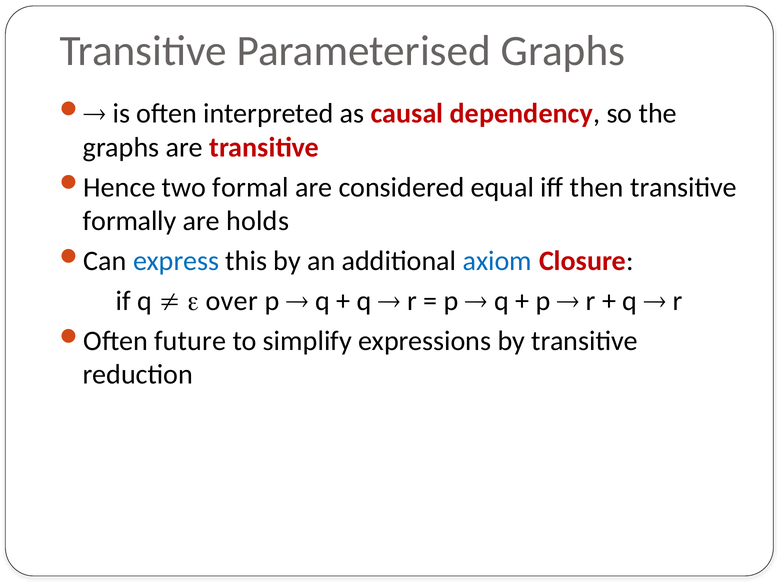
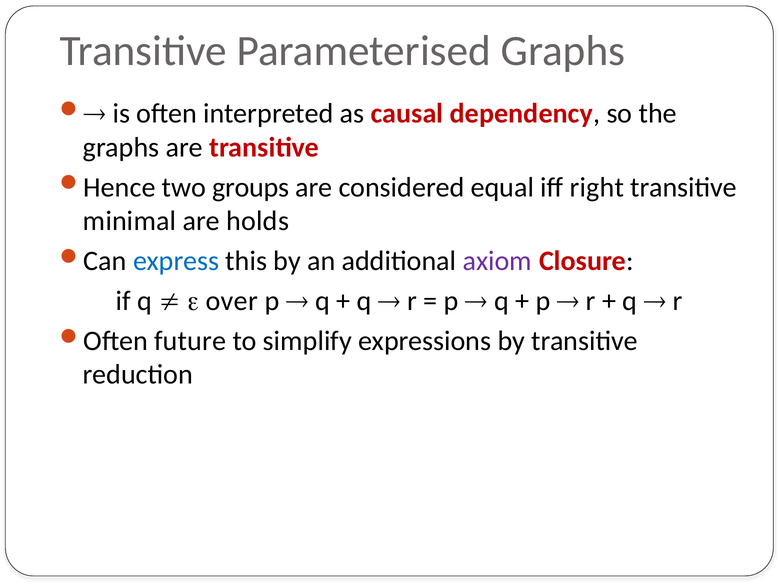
formal: formal -> groups (251, 187)
then: then -> right (597, 187)
formally: formally -> minimal (130, 221)
axiom colour: blue -> purple (497, 261)
